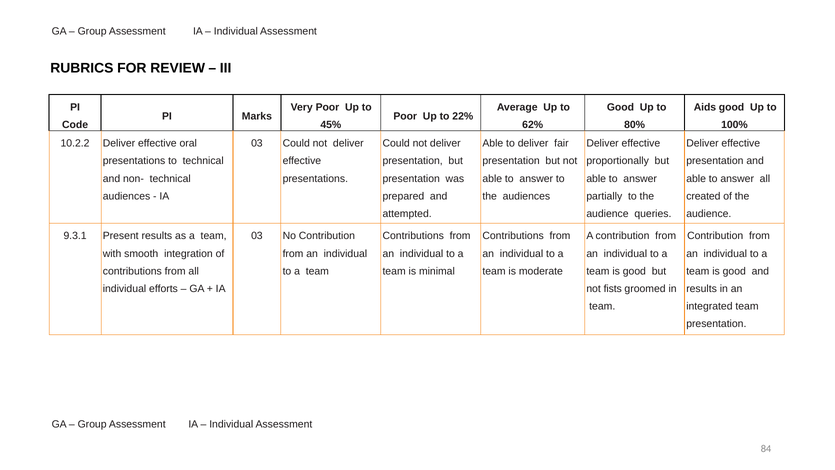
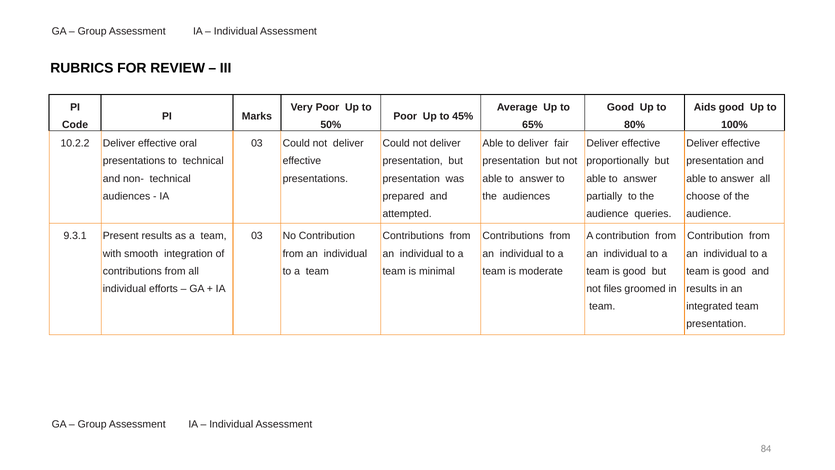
22%: 22% -> 45% (463, 116)
45%: 45% -> 50% (331, 125)
62%: 62% -> 65% (533, 125)
created: created -> choose (703, 196)
fists: fists -> files (613, 288)
